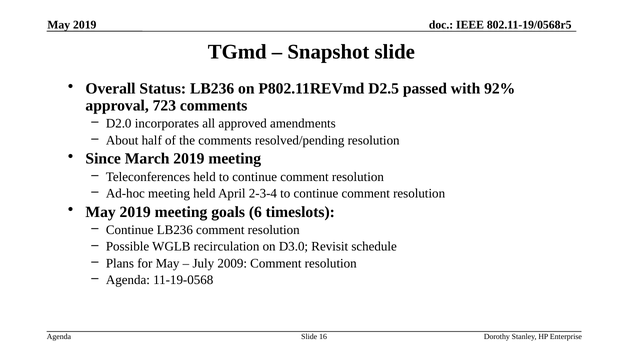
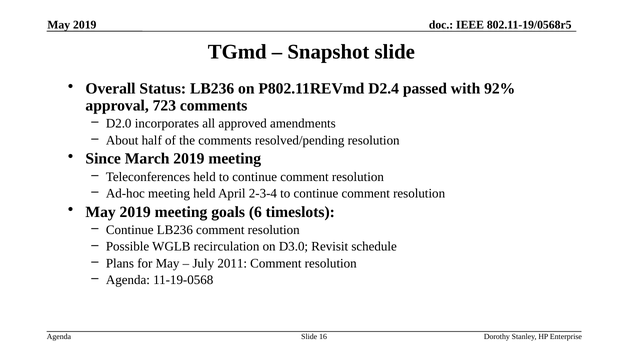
D2.5: D2.5 -> D2.4 (384, 89)
2009: 2009 -> 2011 (232, 263)
